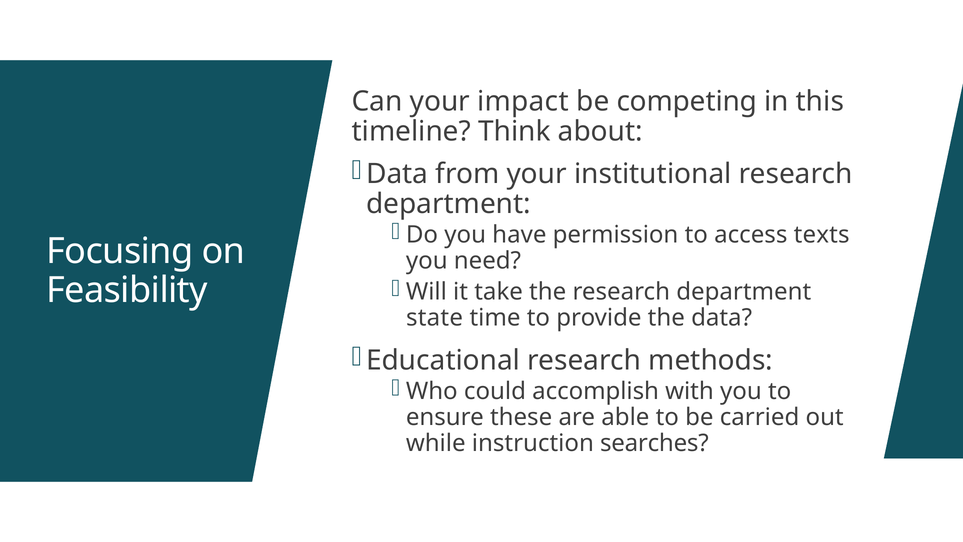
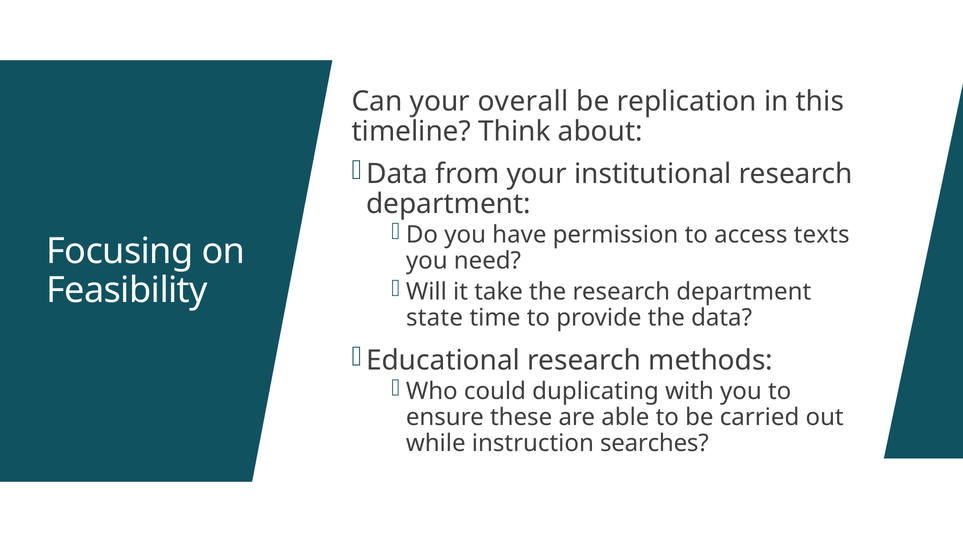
impact: impact -> overall (523, 101)
competing: competing -> replication (687, 101)
accomplish: accomplish -> duplicating (596, 391)
